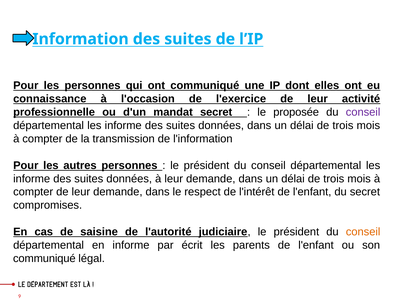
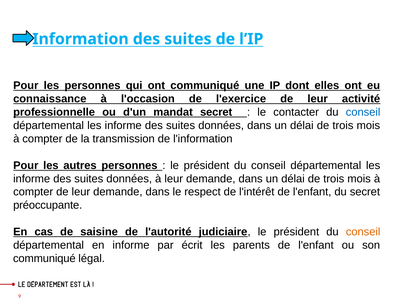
proposée: proposée -> contacter (296, 112)
conseil colour: purple -> blue (363, 112)
compromises: compromises -> préoccupante (48, 206)
